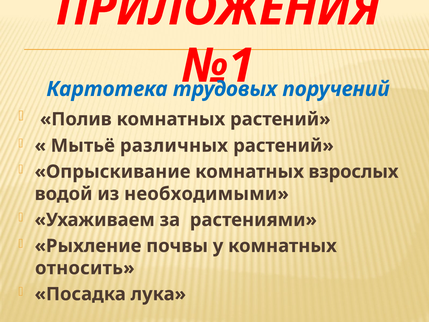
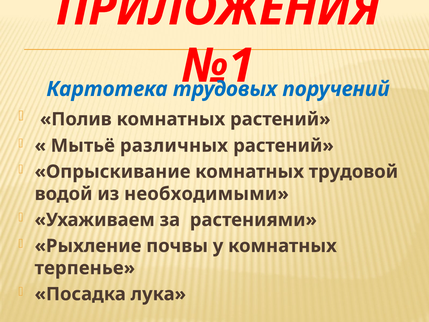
взрослых: взрослых -> трудовой (353, 172)
относить: относить -> терпенье (85, 268)
